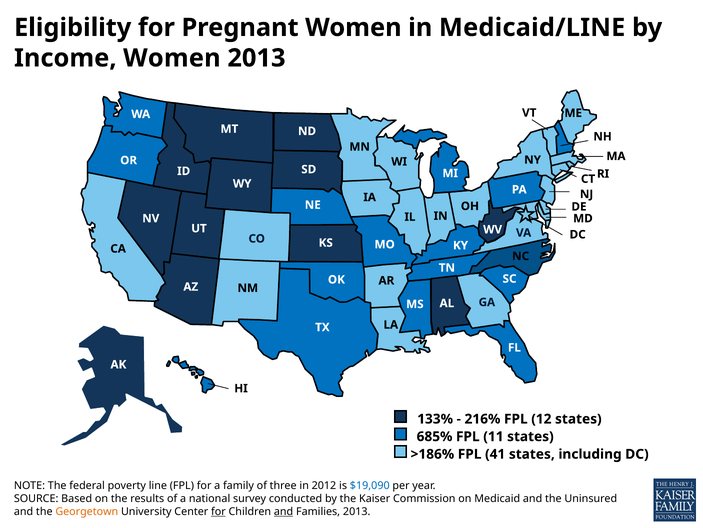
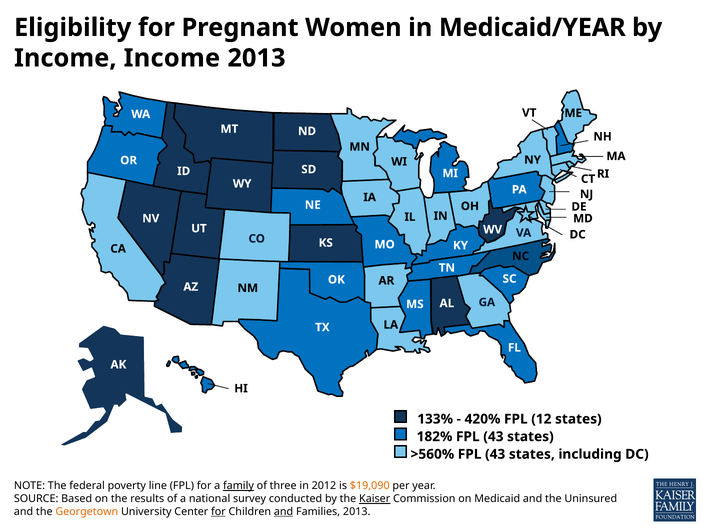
Medicaid/LINE: Medicaid/LINE -> Medicaid/YEAR (532, 28)
Income Women: Women -> Income (172, 58)
216%: 216% -> 420% (482, 418)
685%: 685% -> 182% (435, 436)
11: 11 -> 43 (493, 436)
>186%: >186% -> >560% (432, 454)
41: 41 -> 43 (495, 454)
family underline: none -> present (238, 485)
$19,090 colour: blue -> orange (370, 485)
Kaiser underline: none -> present (375, 498)
